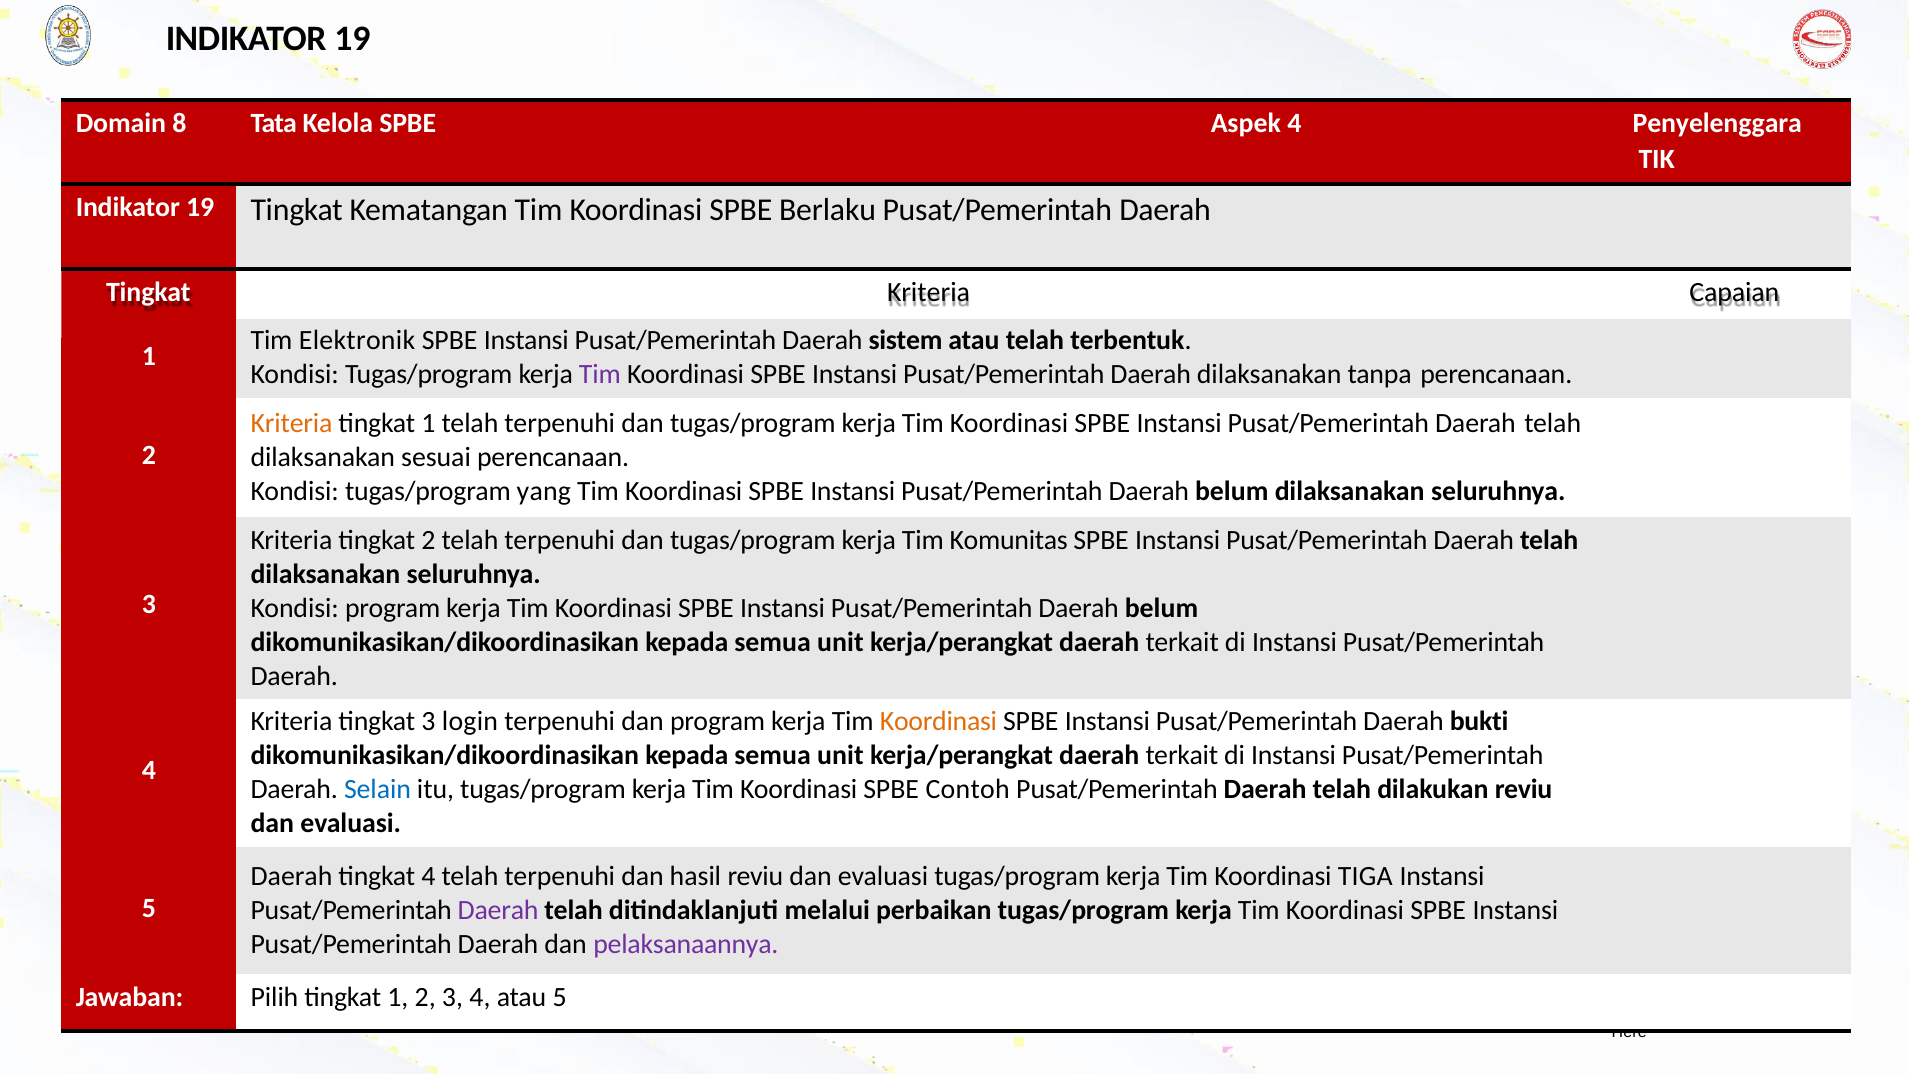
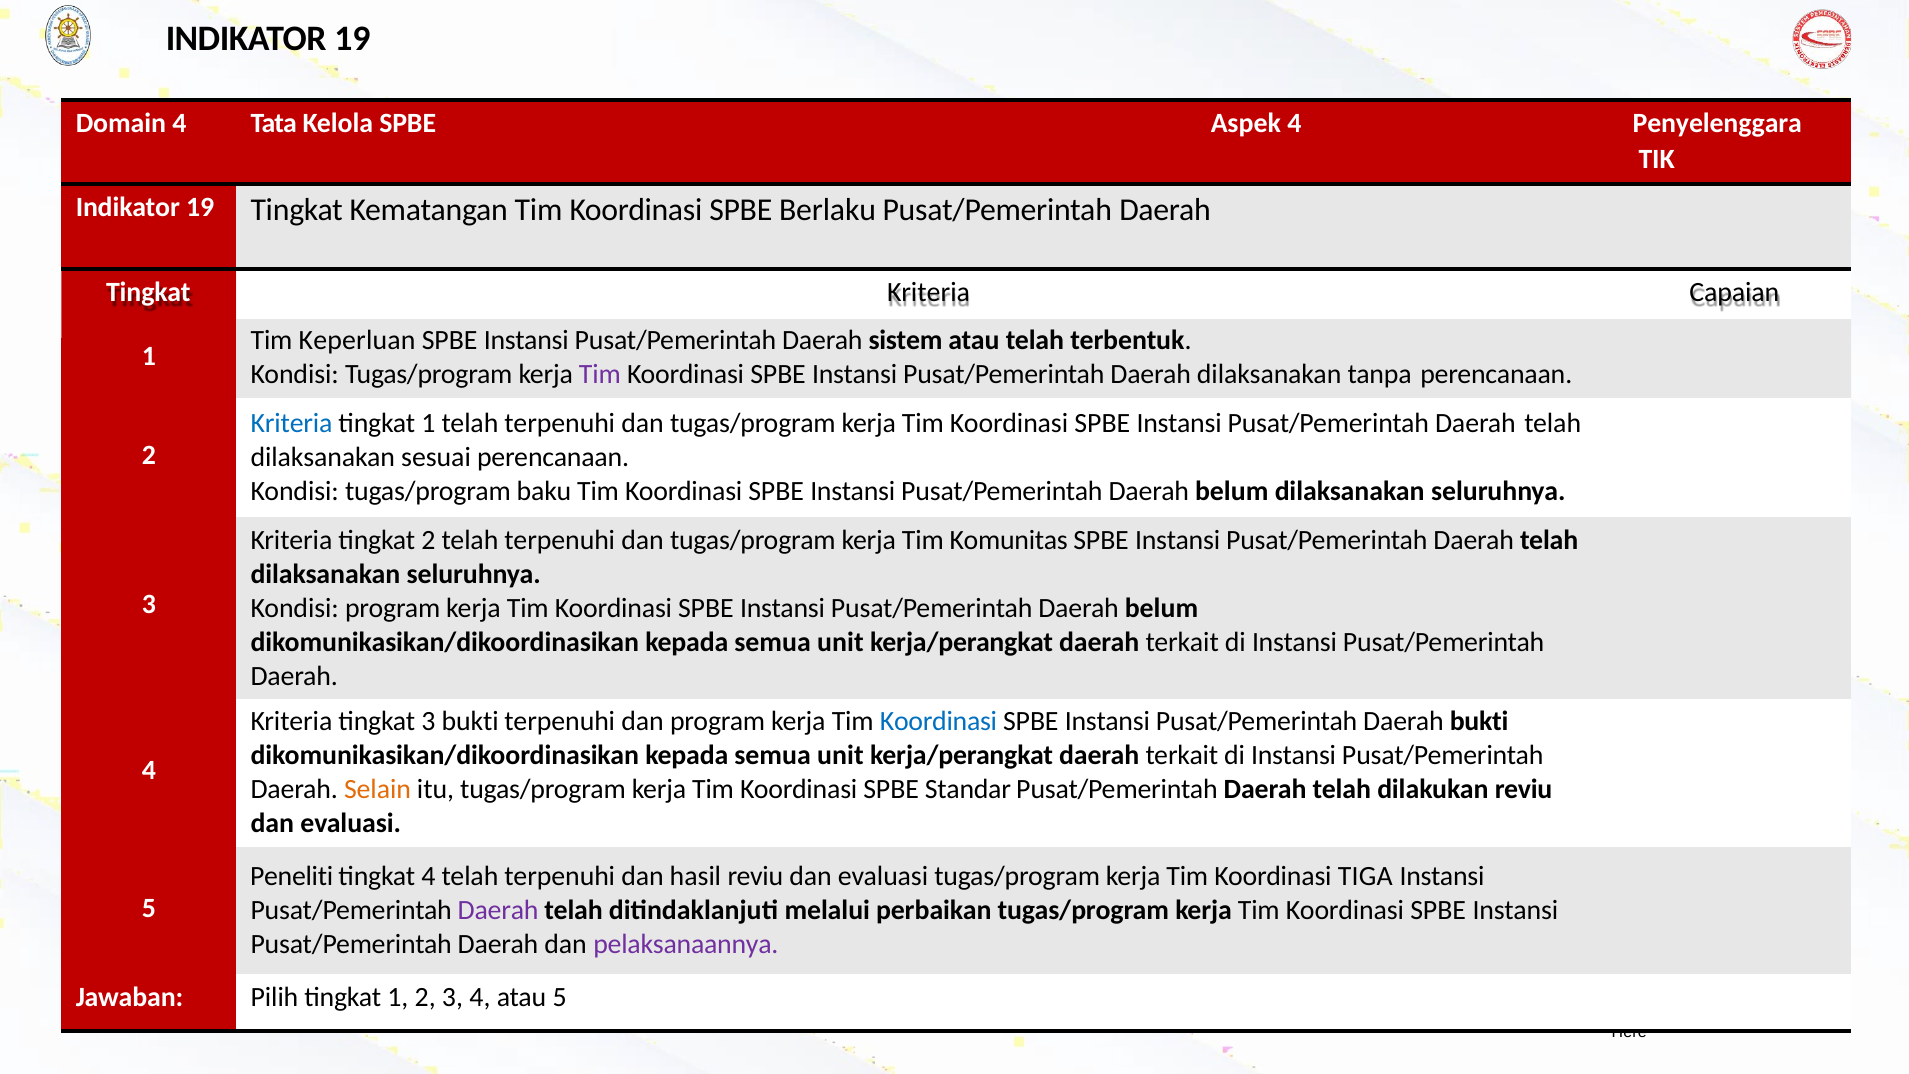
Domain 8: 8 -> 4 (179, 123)
Elektronik: Elektronik -> Keperluan (357, 340)
Kriteria colour: orange -> blue (292, 423)
yang: yang -> baku (544, 491)
3 login: login -> bukti (470, 722)
Koordinasi colour: orange -> blue (938, 722)
Selain colour: blue -> orange (377, 789)
Contoh: Contoh -> Standar (968, 789)
Daerah: Daerah -> Peneliti (292, 876)
